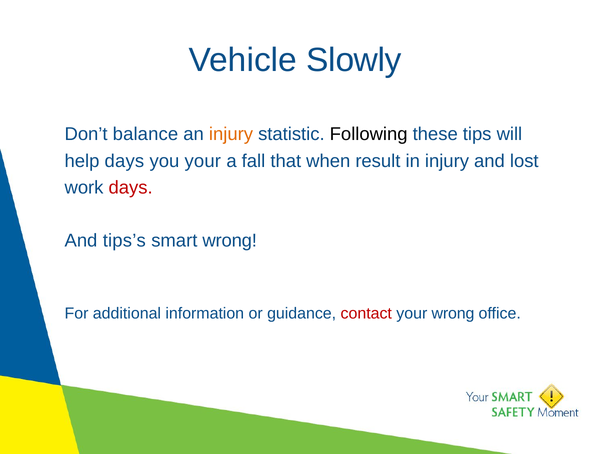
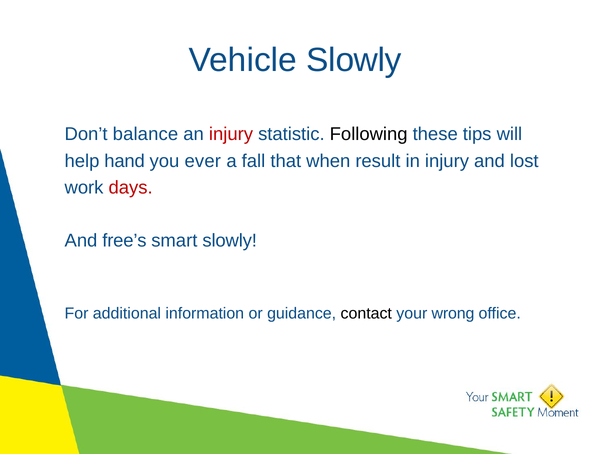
injury colour: orange -> red (231, 134)
help days: days -> hand (125, 161)
you your: your -> ever (203, 161)
tips’s: tips’s -> free’s (124, 241)
smart wrong: wrong -> slowly (230, 241)
contact colour: red -> black (366, 313)
